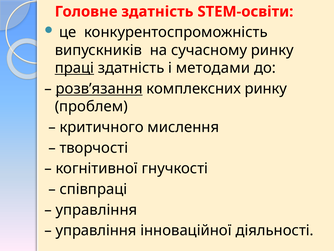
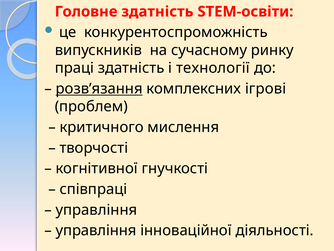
праці underline: present -> none (74, 68)
методами: методами -> технології (213, 68)
комплексних ринку: ринку -> ігрові (266, 89)
